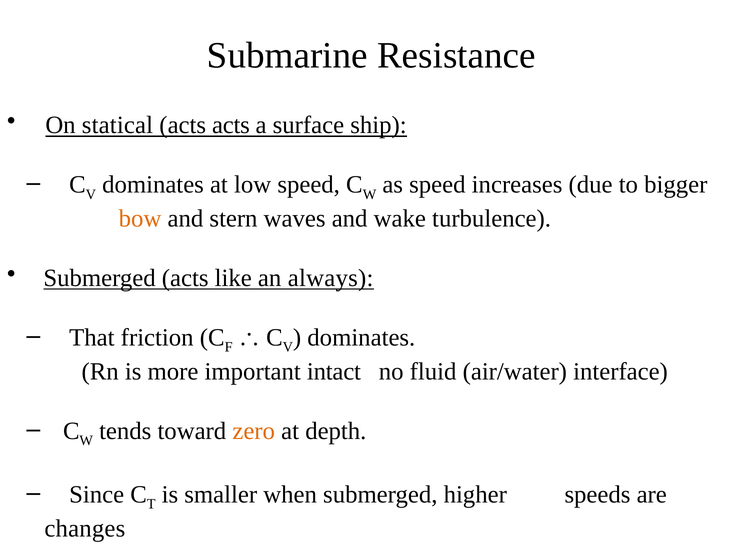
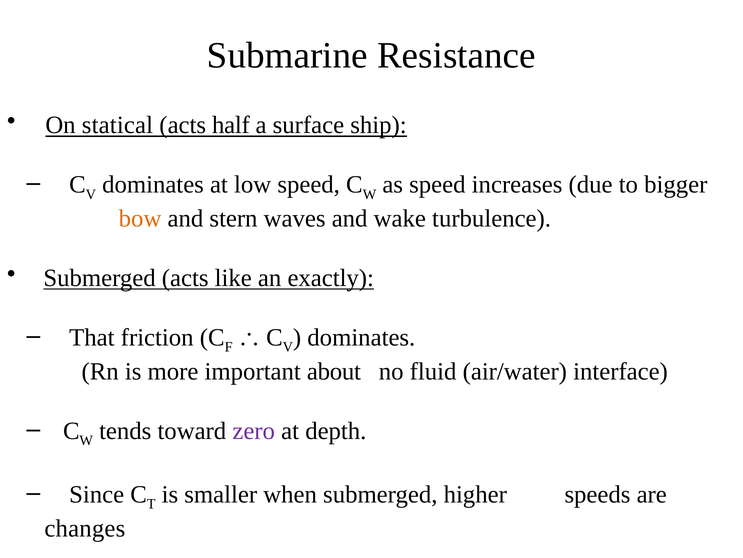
acts acts: acts -> half (231, 125)
always: always -> exactly (331, 278)
intact: intact -> about (334, 371)
zero colour: orange -> purple (254, 430)
